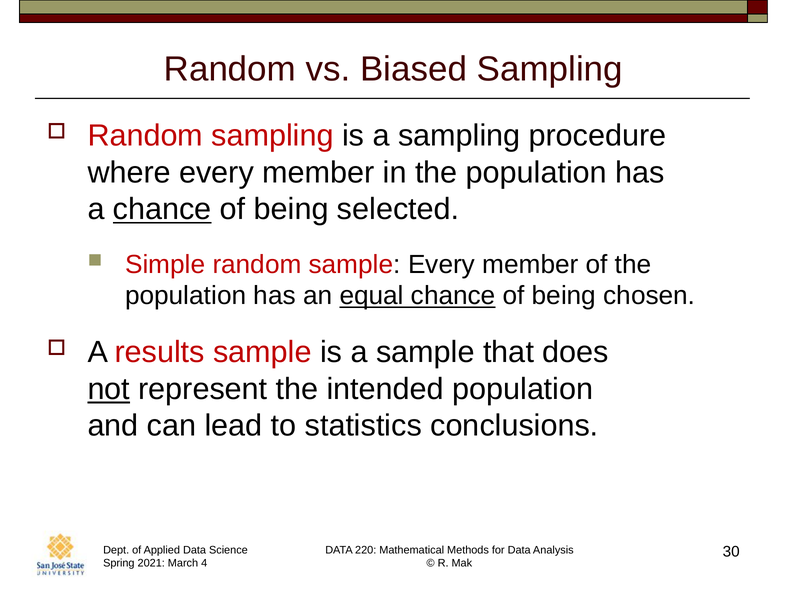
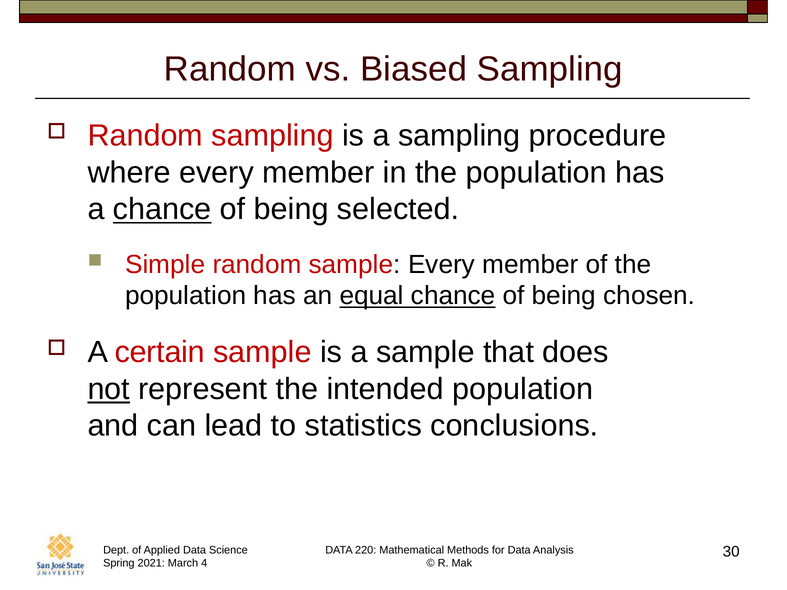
results: results -> certain (160, 353)
